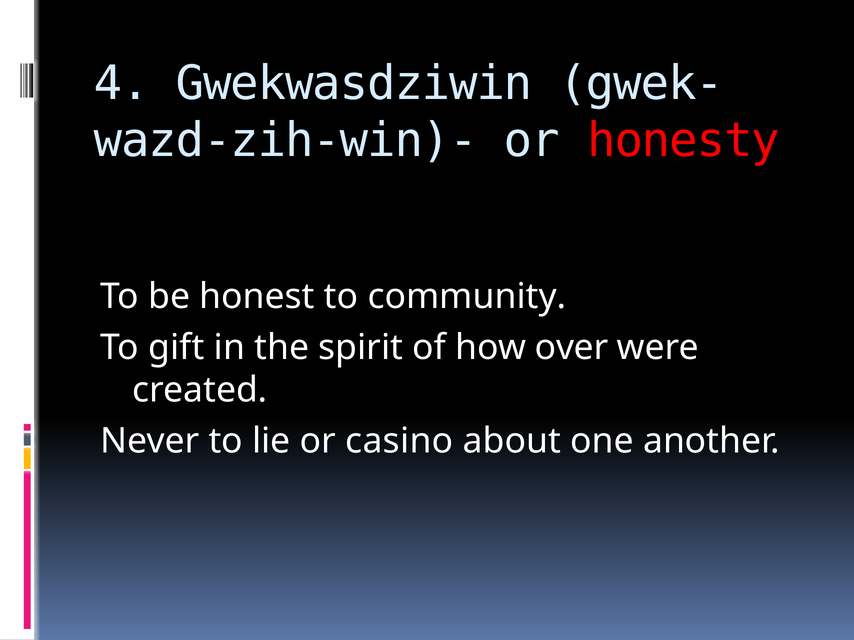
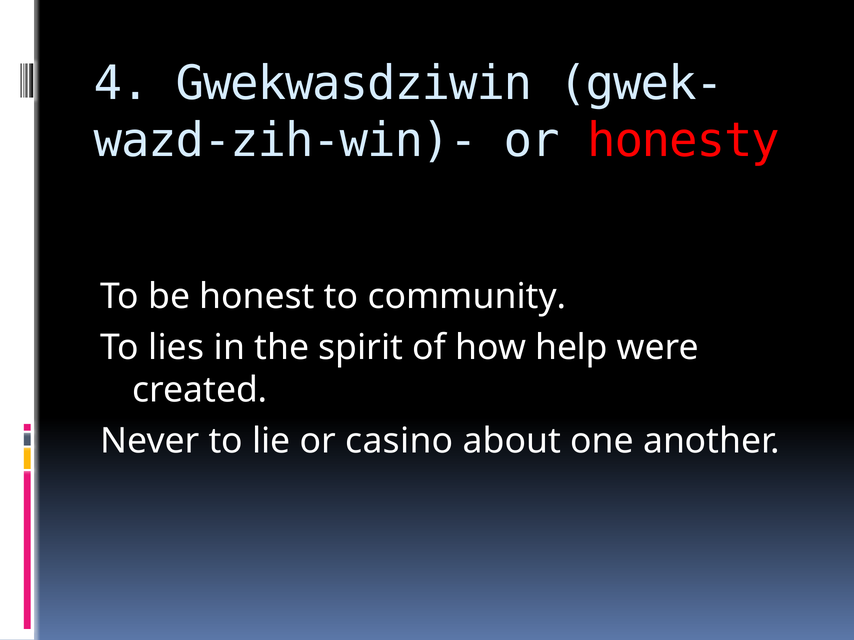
gift: gift -> lies (176, 348)
over: over -> help (572, 348)
